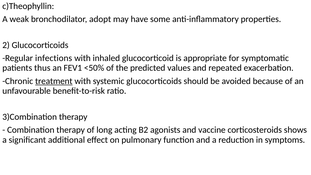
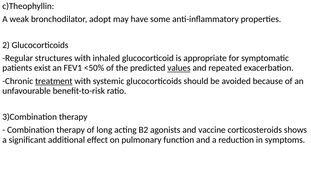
infections: infections -> structures (54, 58)
thus: thus -> exist (42, 68)
values underline: none -> present (179, 68)
